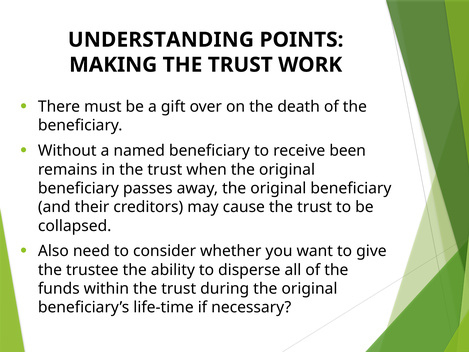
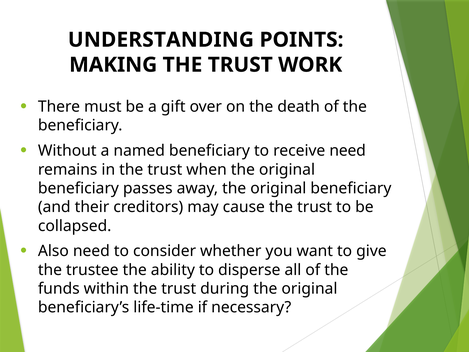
receive been: been -> need (348, 151)
